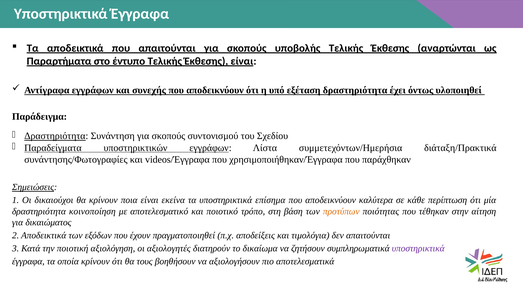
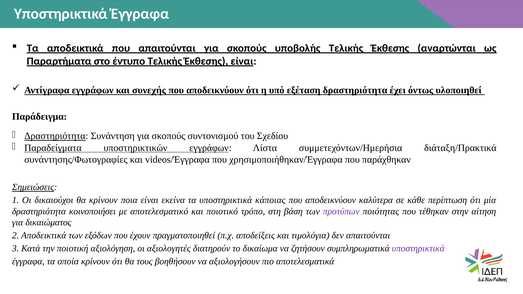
επίσημα: επίσημα -> κάποιας (270, 200)
κοινοποίηση: κοινοποίηση -> κοινοποιήσει (92, 211)
προτύπων colour: orange -> purple (341, 211)
